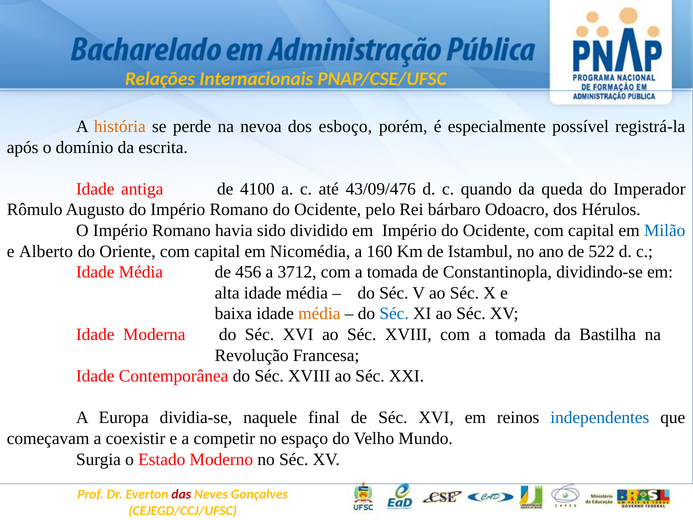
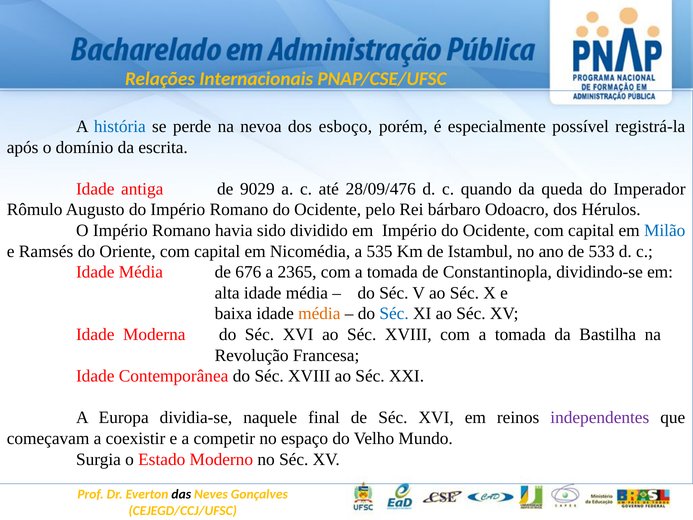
história colour: orange -> blue (120, 126)
4100: 4100 -> 9029 (257, 189)
43/09/476: 43/09/476 -> 28/09/476 (381, 189)
Alberto: Alberto -> Ramsés (46, 251)
160: 160 -> 535 (380, 251)
522: 522 -> 533 (602, 251)
456: 456 -> 676 (248, 272)
3712: 3712 -> 2365 (297, 272)
independentes colour: blue -> purple (600, 418)
das colour: red -> black (181, 494)
